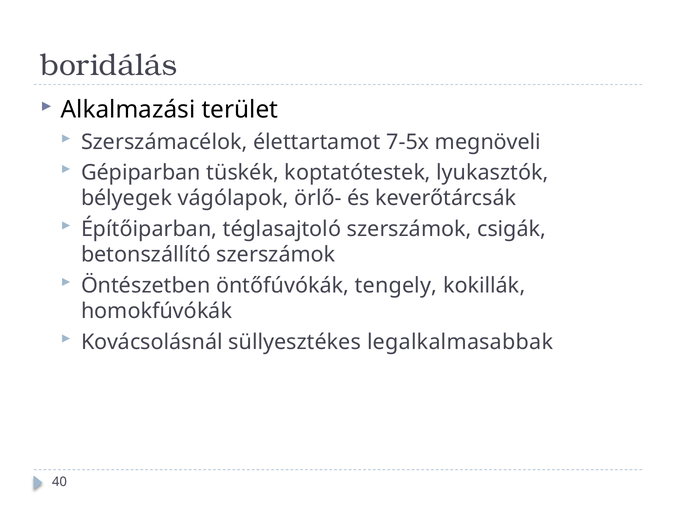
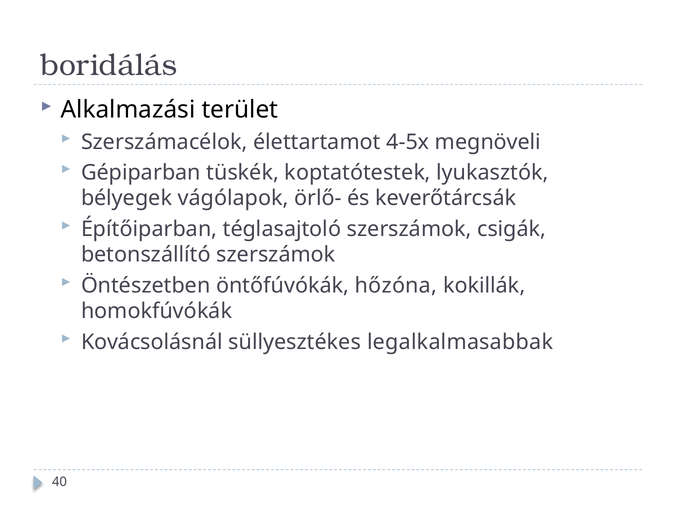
7-5x: 7-5x -> 4-5x (408, 142)
tengely: tengely -> hőzóna (396, 285)
